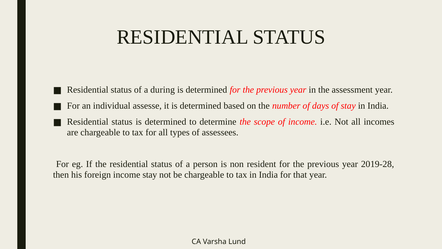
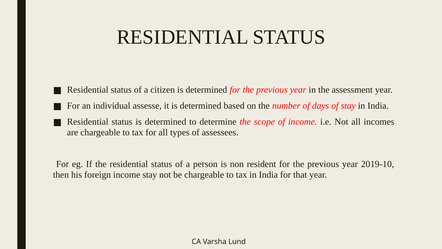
during: during -> citizen (163, 90)
2019-28: 2019-28 -> 2019-10 (378, 164)
